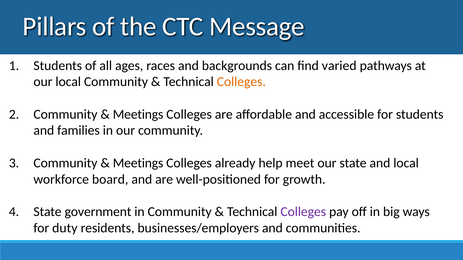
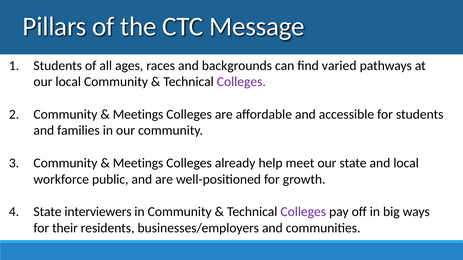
Colleges colour: orange -> purple (241, 82)
board: board -> public (110, 180)
government: government -> interviewers (98, 212)
duty: duty -> their (65, 228)
